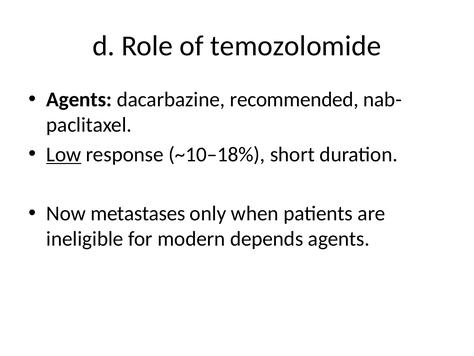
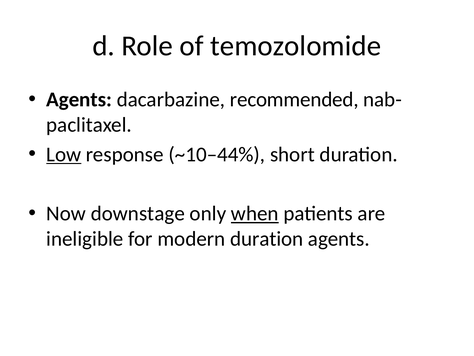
~10–18%: ~10–18% -> ~10–44% (217, 154)
metastases: metastases -> downstage (138, 213)
when underline: none -> present (255, 213)
modern depends: depends -> duration (267, 239)
